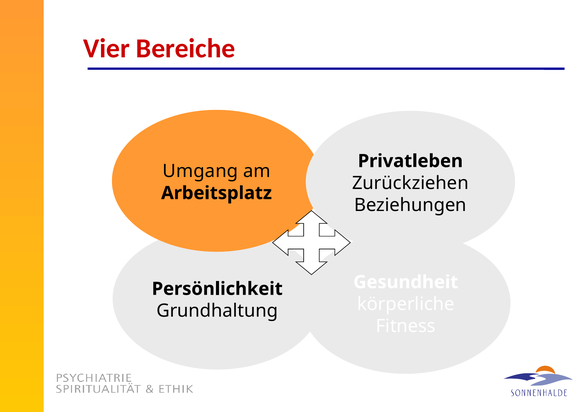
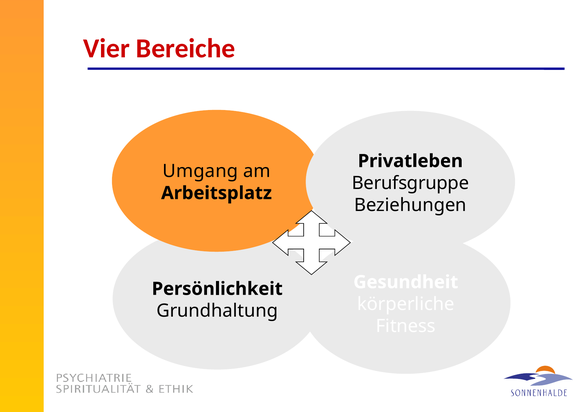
Zurückziehen: Zurückziehen -> Berufsgruppe (410, 183)
